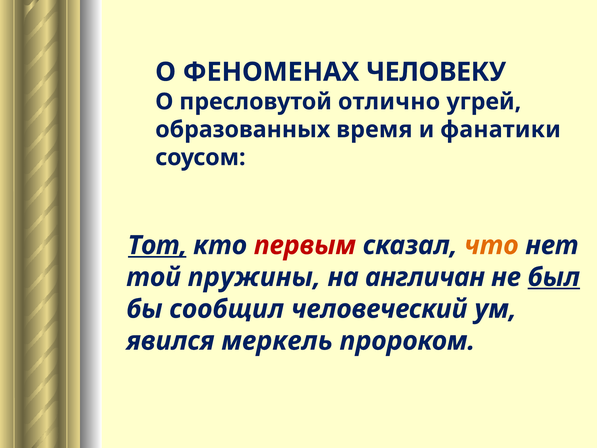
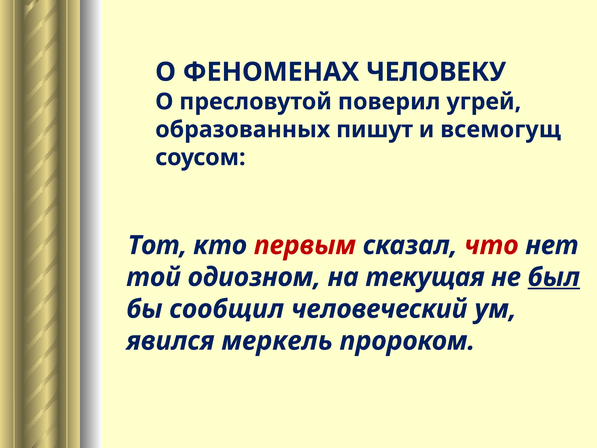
отлично: отлично -> поверил (389, 102)
время: время -> пишут (375, 129)
фанатики: фанатики -> всемогущ (501, 129)
Тот underline: present -> none (157, 245)
что colour: orange -> red (491, 245)
пружины: пружины -> одиозном (254, 277)
англичан: англичан -> текущая (425, 277)
